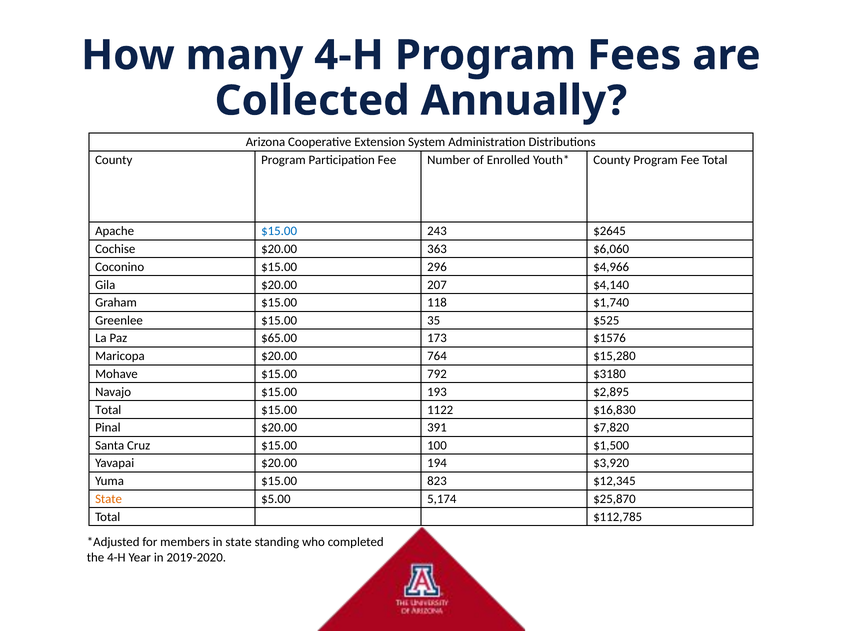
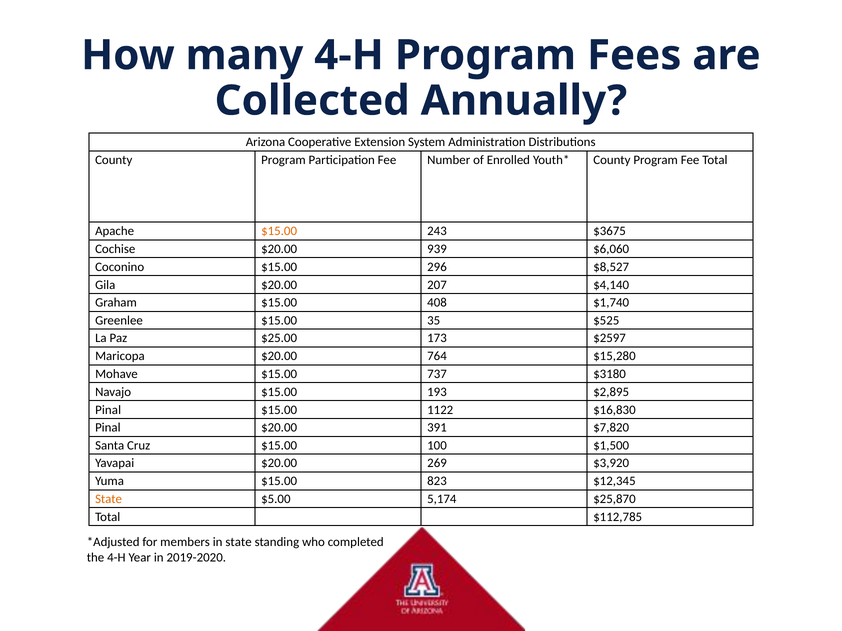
$15.00 colour: blue -> orange (279, 231)
$2645: $2645 -> $3675 (610, 231)
363: 363 -> 939 (437, 249)
$4,966: $4,966 -> $8,527 (611, 267)
118: 118 -> 408 (437, 303)
$65.00: $65.00 -> $25.00 (279, 338)
$1576: $1576 -> $2597 (610, 338)
792: 792 -> 737 (437, 374)
Total: Total -> Pinal (108, 410)
194: 194 -> 269 (437, 464)
